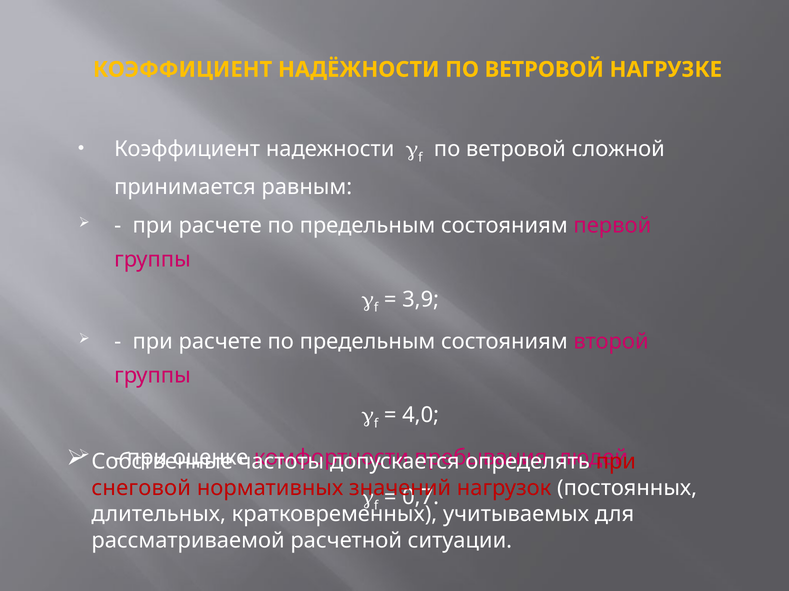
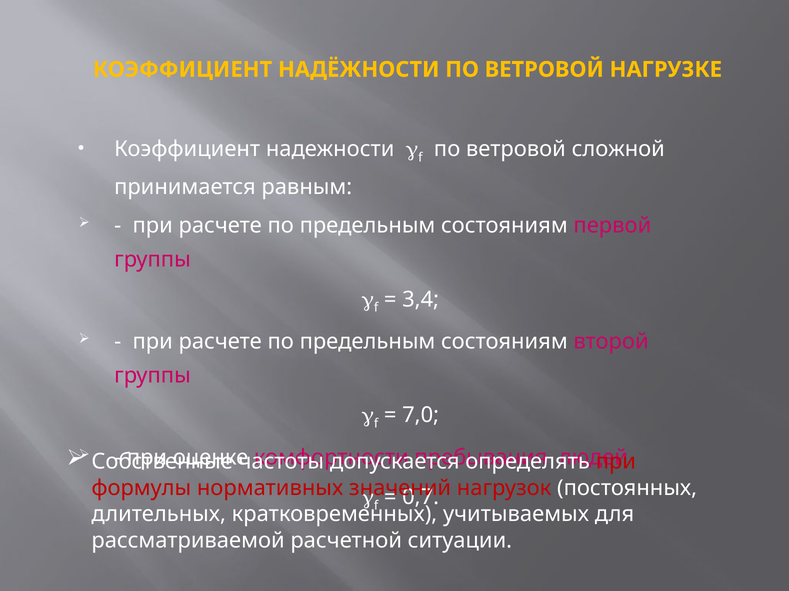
3,9: 3,9 -> 3,4 (421, 300)
4,0: 4,0 -> 7,0 (421, 416)
снеговой: снеговой -> формулы (141, 489)
